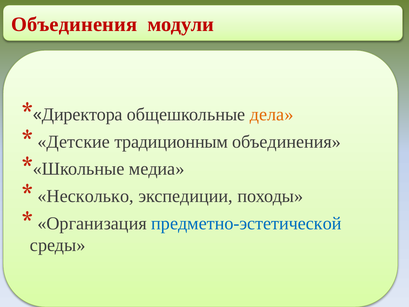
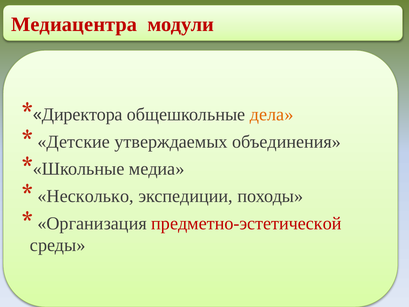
Объединения: Объединения -> Медиацентра (74, 24)
традиционным: традиционным -> утверждаемых (171, 142)
предметно-эстетической colour: blue -> red (246, 223)
